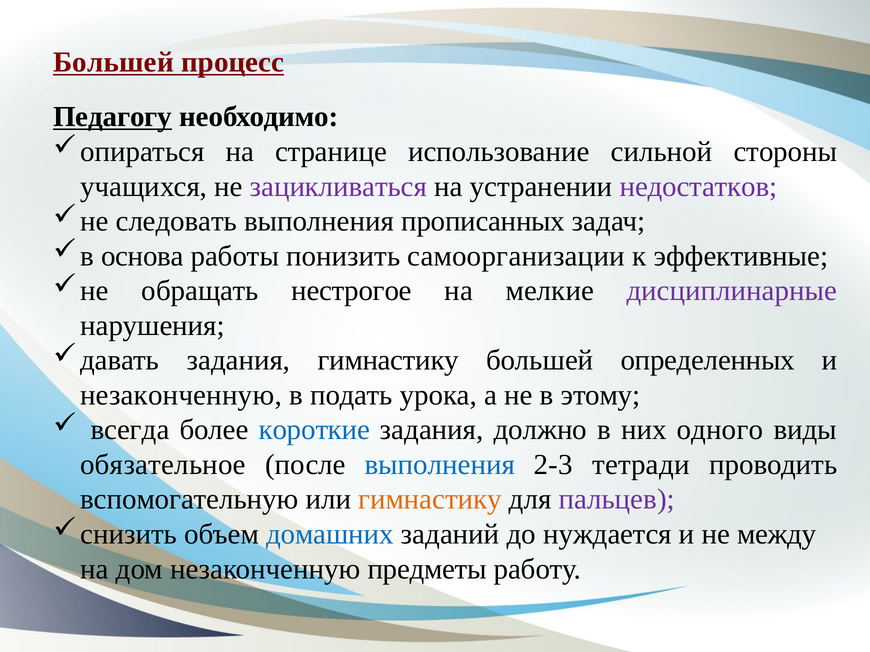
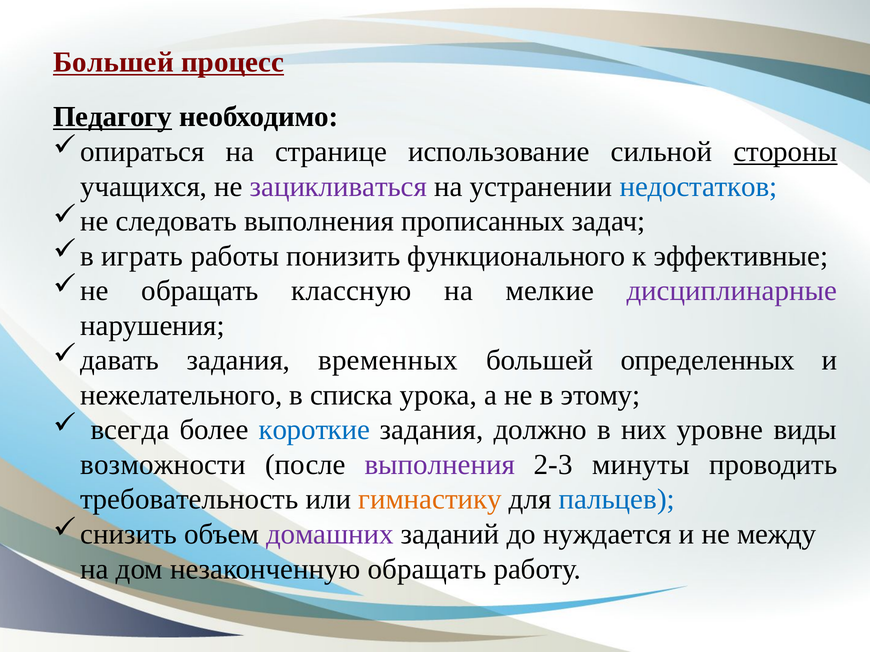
стороны underline: none -> present (785, 152)
недостатков colour: purple -> blue (698, 187)
основа: основа -> играть (142, 256)
самоорганизации: самоорганизации -> функционального (516, 256)
нестрогое: нестрогое -> классную (351, 291)
задания гимнастику: гимнастику -> временных (388, 361)
незаконченную: незаконченную -> нежелательного (181, 395)
подать: подать -> списка (351, 395)
одного: одного -> уровне (720, 430)
обязательное: обязательное -> возможности (163, 465)
выполнения colour: blue -> purple (440, 465)
тетради: тетради -> минуты (641, 465)
вспомогательную: вспомогательную -> требовательность (189, 500)
пальцев colour: purple -> blue (617, 500)
домашних colour: blue -> purple (330, 535)
незаконченную предметы: предметы -> обращать (427, 569)
